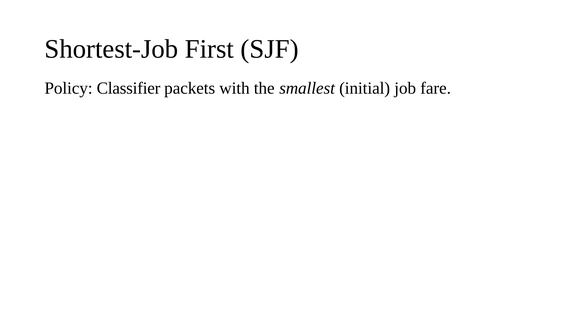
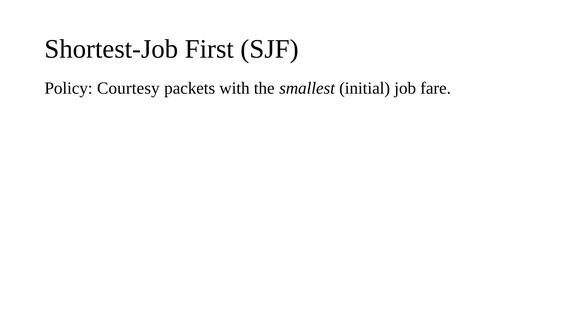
Classifier: Classifier -> Courtesy (128, 88)
